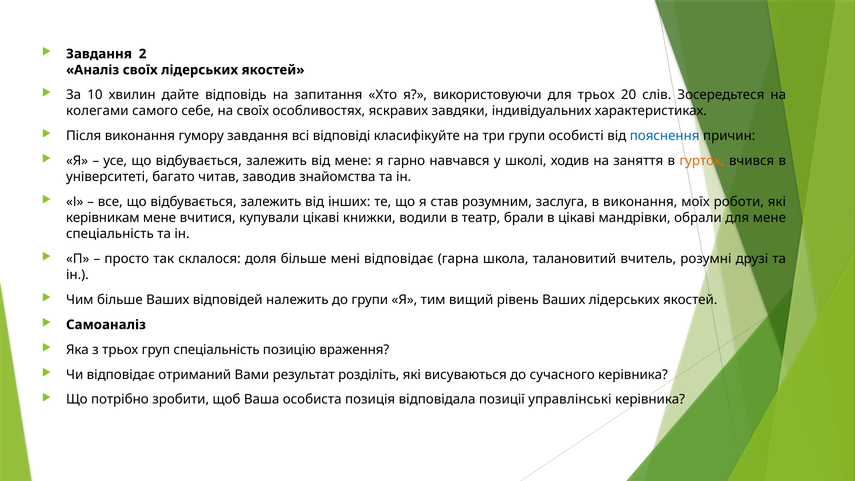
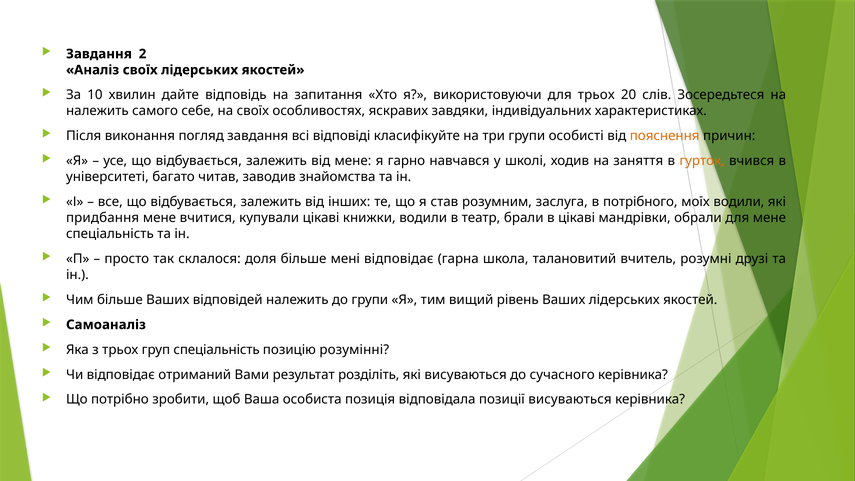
колегами: колегами -> належить (97, 111)
гумору: гумору -> погляд (201, 136)
пояснення colour: blue -> orange (665, 136)
в виконання: виконання -> потрібного (640, 202)
моїх роботи: роботи -> водили (739, 202)
керівникам: керівникам -> придбання (103, 218)
враження: враження -> розумінні (354, 350)
позиції управлінські: управлінські -> висуваються (570, 400)
